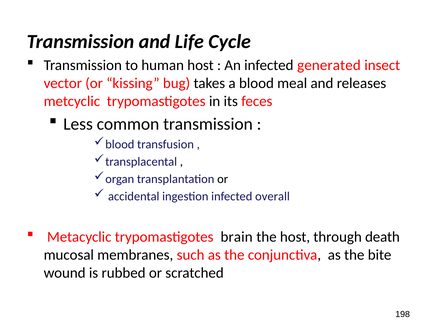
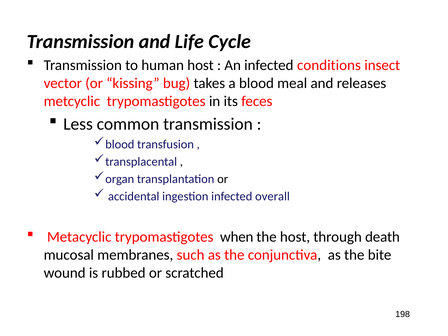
generated: generated -> conditions (329, 65)
brain: brain -> when (237, 237)
